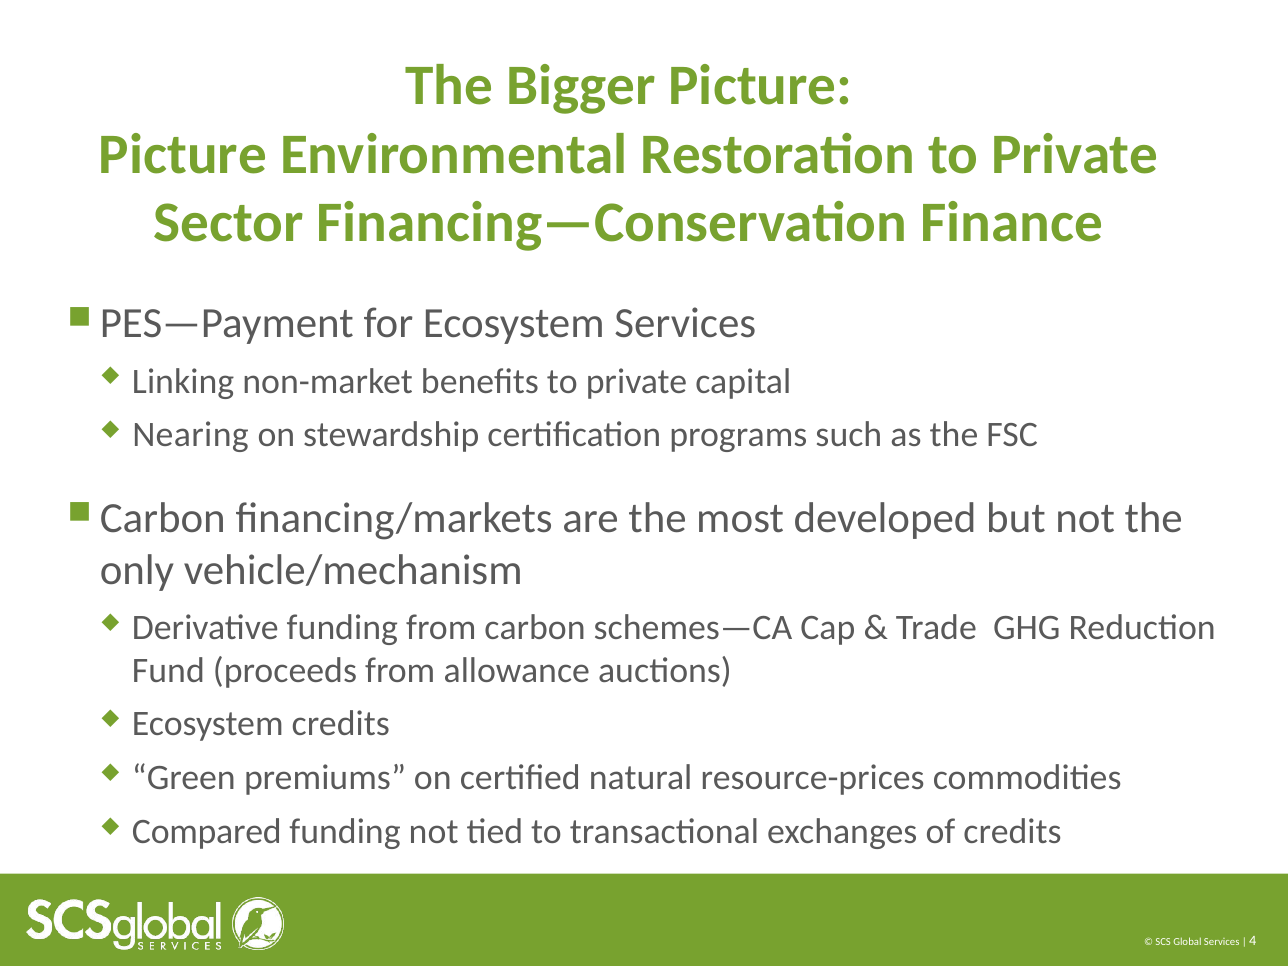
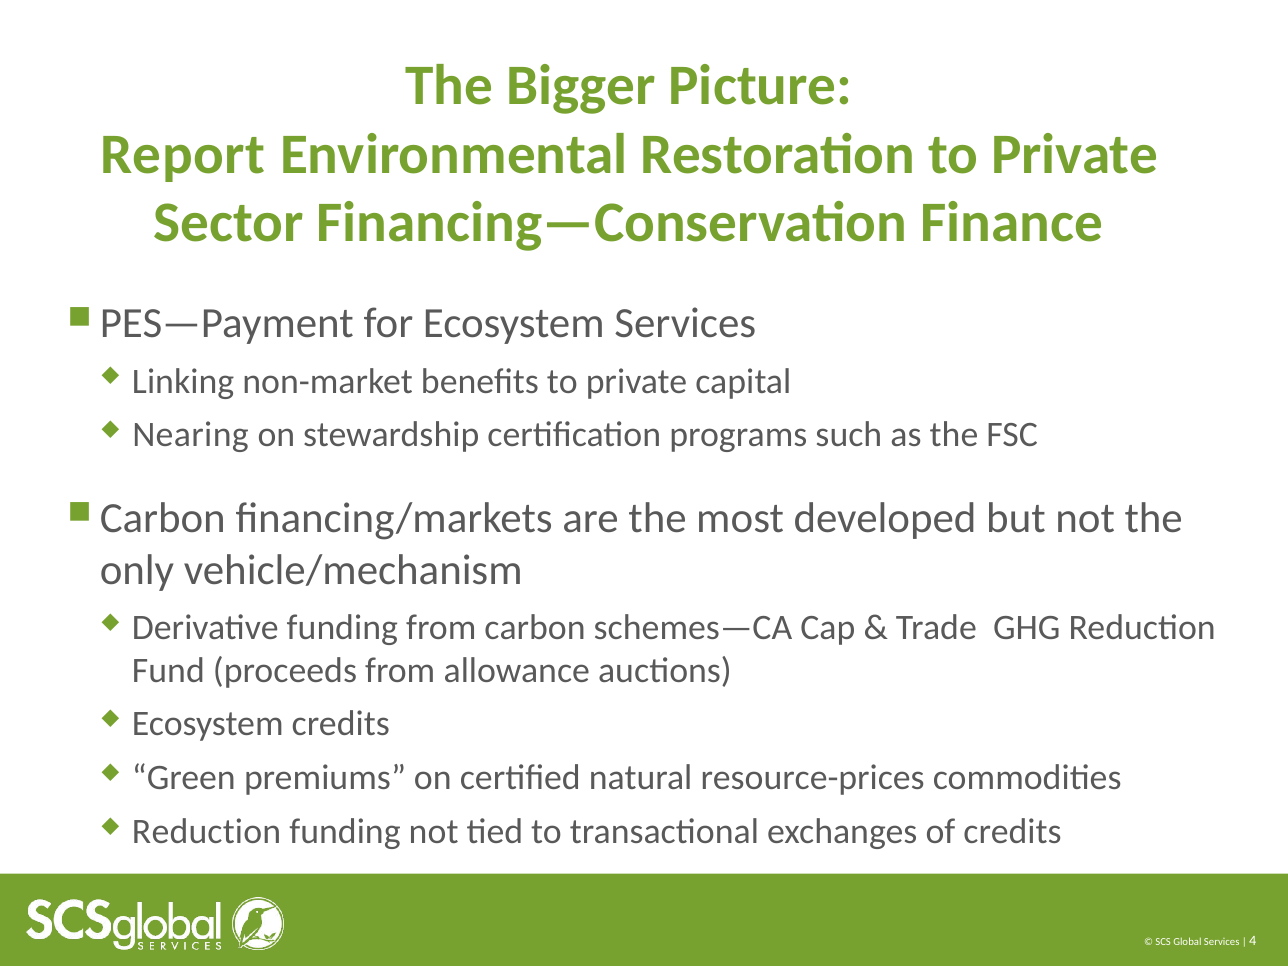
Picture: Picture -> Report (183, 154)
Compared: Compared -> Reduction (207, 832)
